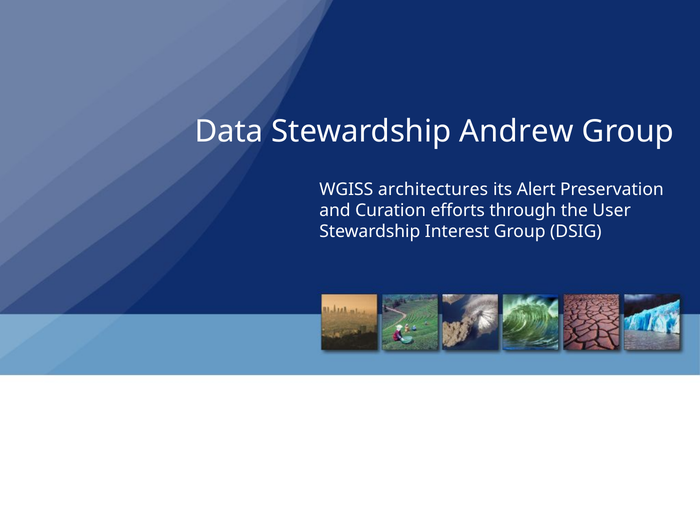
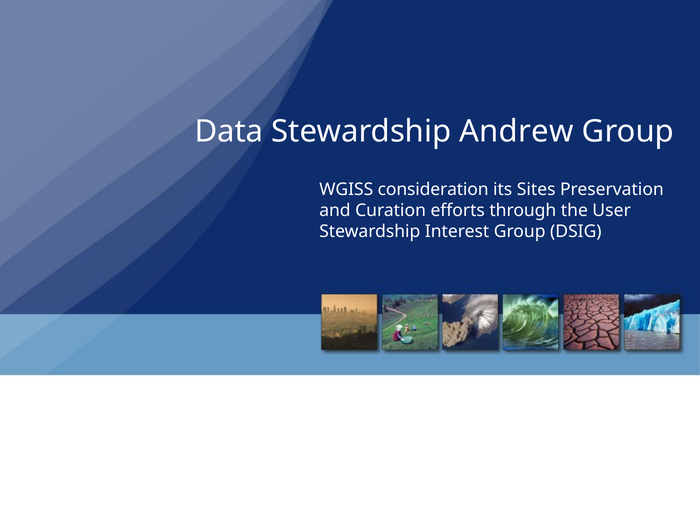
architectures: architectures -> consideration (433, 190)
Alert: Alert -> Sites (536, 190)
